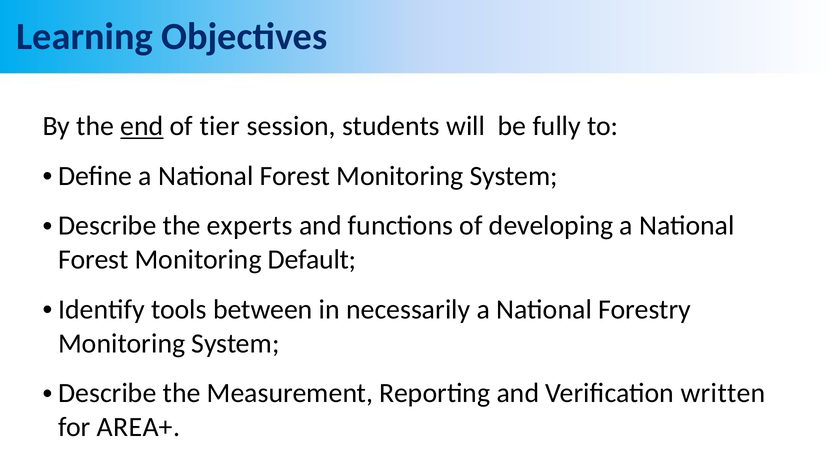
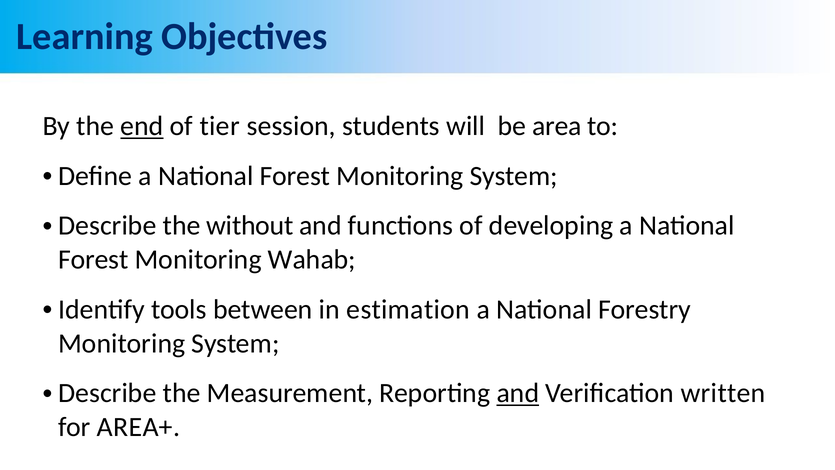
fully: fully -> area (557, 126)
experts: experts -> without (250, 225)
Default: Default -> Wahab (312, 259)
necessarily: necessarily -> estimation (408, 309)
and underline: none -> present (518, 393)
